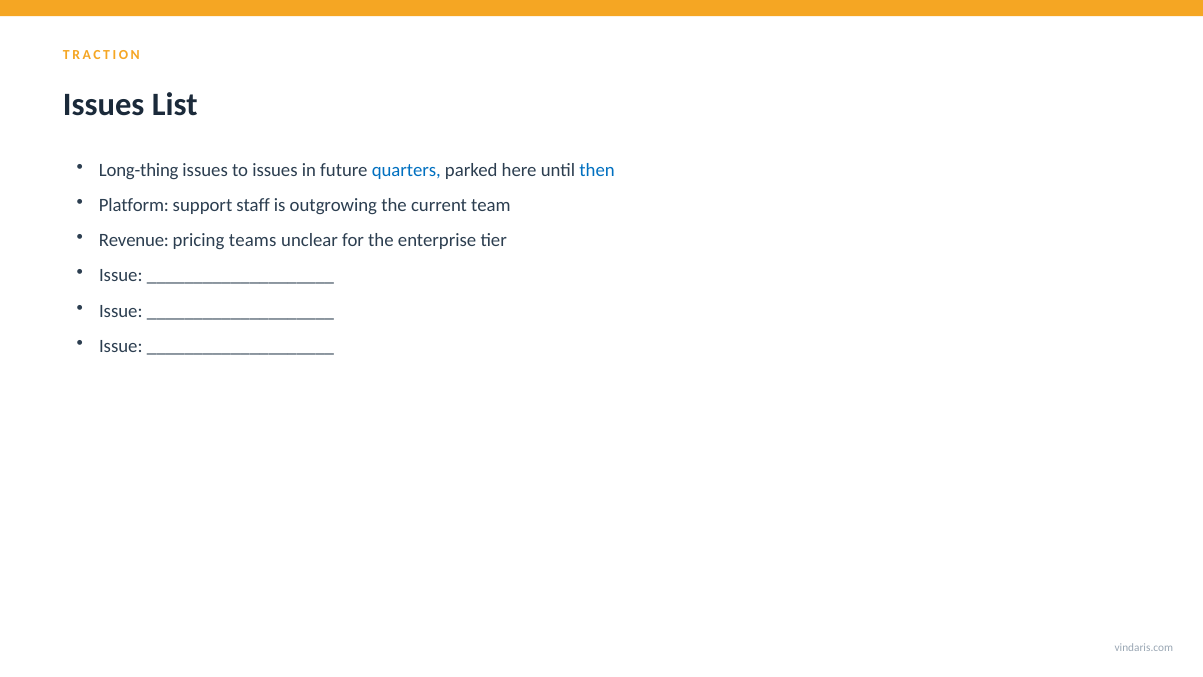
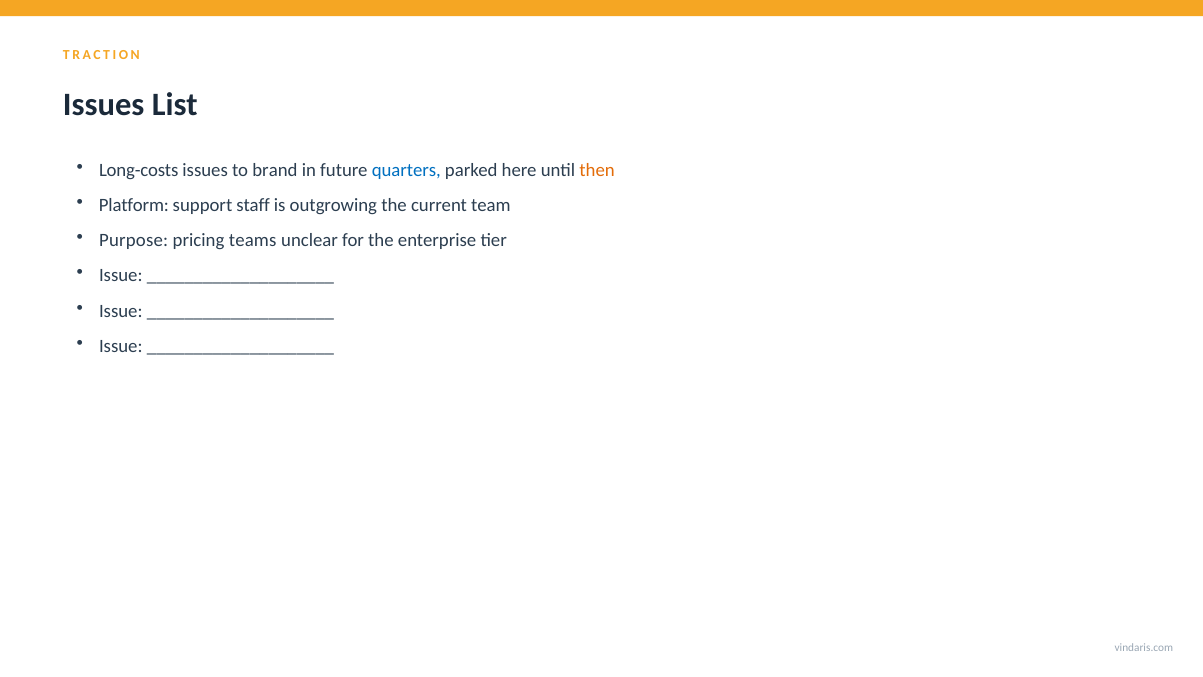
Long-thing: Long-thing -> Long-costs (139, 170)
to issues: issues -> brand (275, 170)
then colour: blue -> orange (597, 170)
Revenue: Revenue -> Purpose (134, 241)
